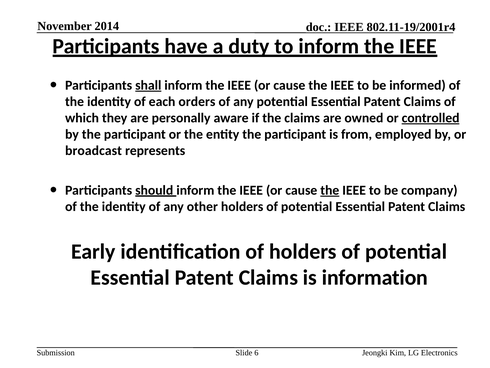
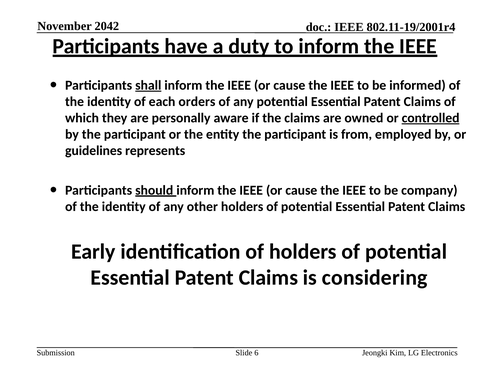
2014: 2014 -> 2042 (107, 26)
broadcast: broadcast -> guidelines (94, 151)
the underline: present -> none (330, 190)
information: information -> considering (375, 277)
